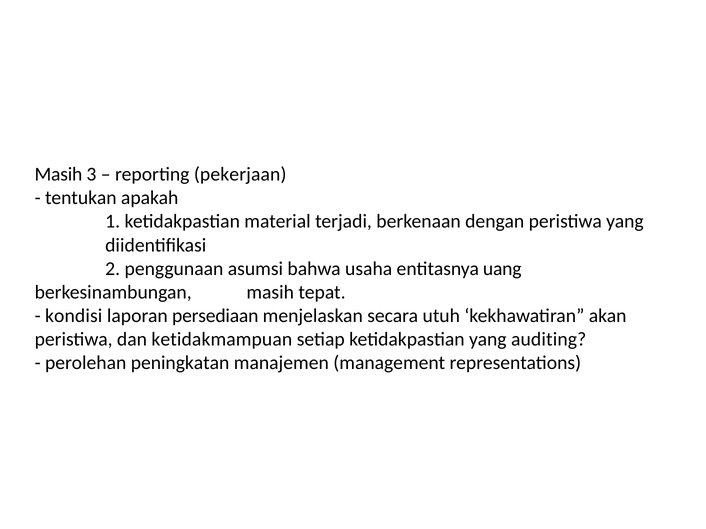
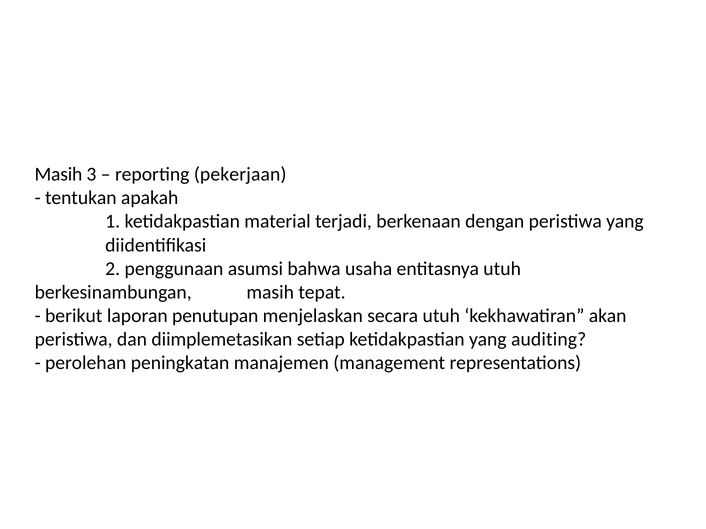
entitasnya uang: uang -> utuh (502, 269)
kondisi: kondisi -> berikut (74, 316)
persediaan: persediaan -> penutupan (215, 316)
ketidakmampuan: ketidakmampuan -> diimplemetasikan (222, 340)
